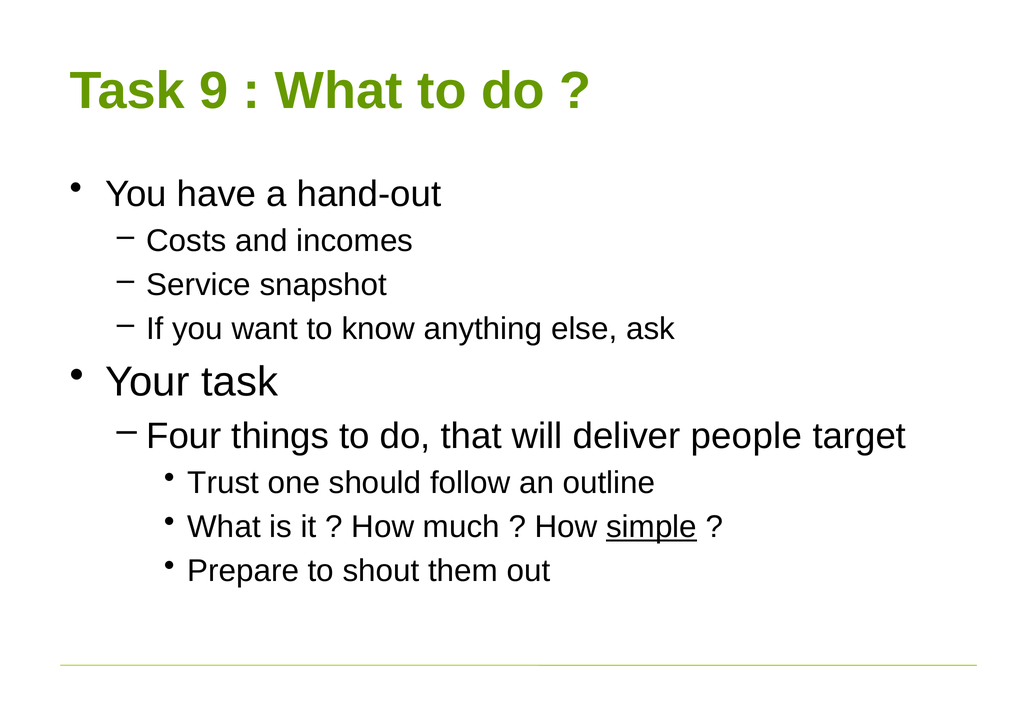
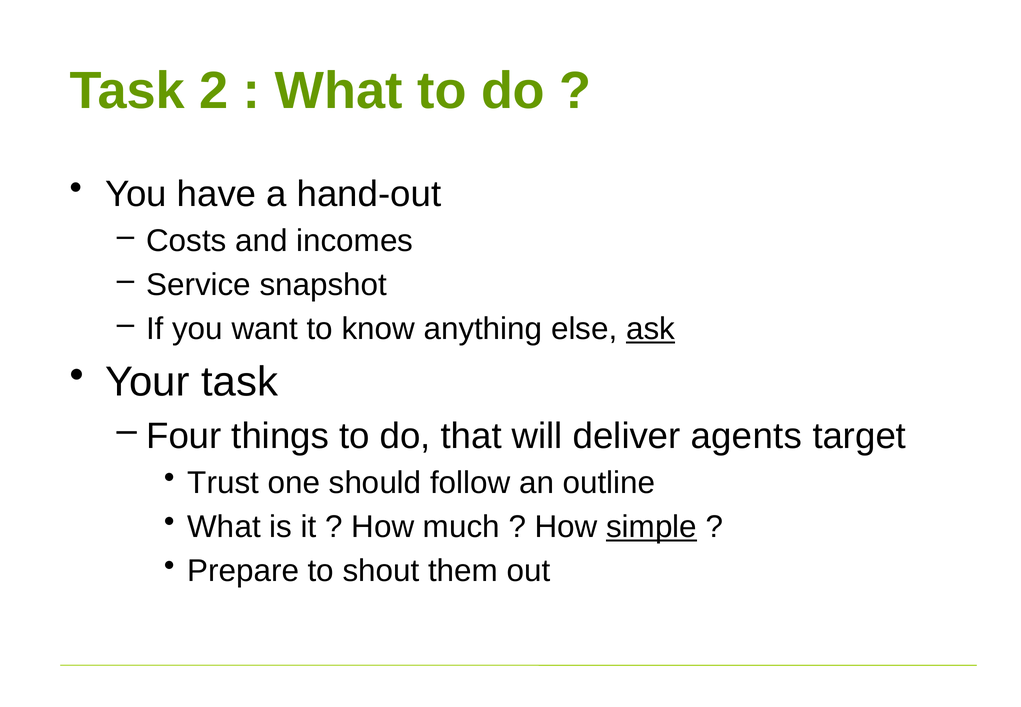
9: 9 -> 2 (214, 91)
ask underline: none -> present (651, 329)
people: people -> agents (746, 436)
